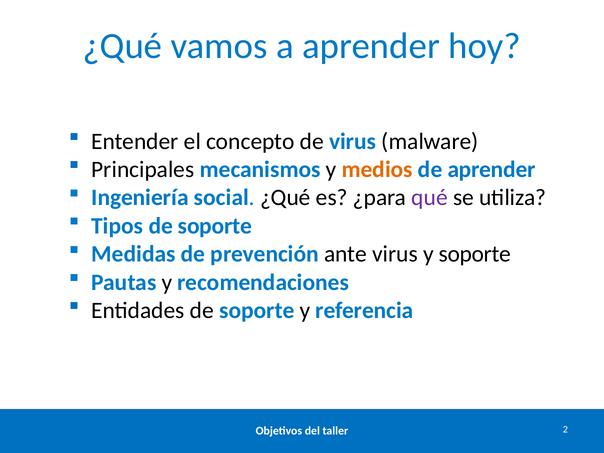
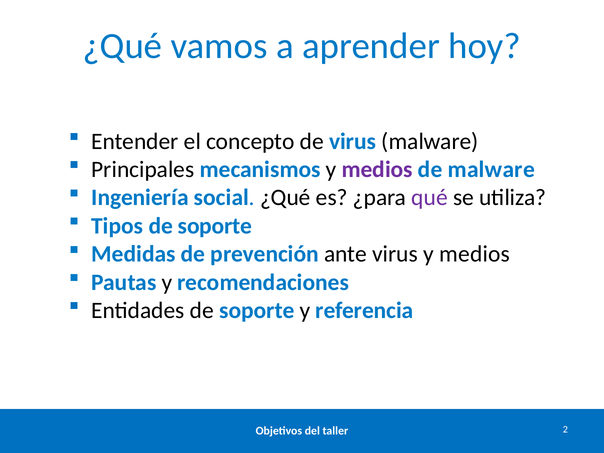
medios colour: orange -> purple (377, 170)
de aprender: aprender -> malware (491, 170)
virus y soporte: soporte -> medios (475, 254)
